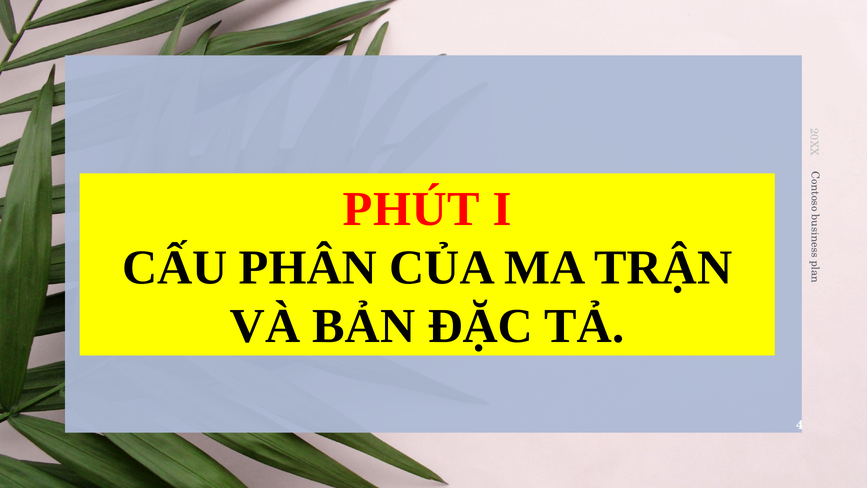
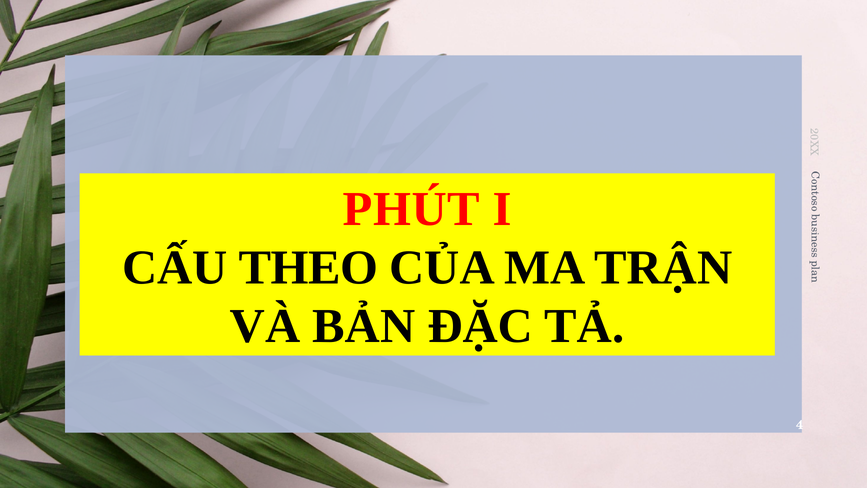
PHÂN: PHÂN -> THEO (308, 268)
